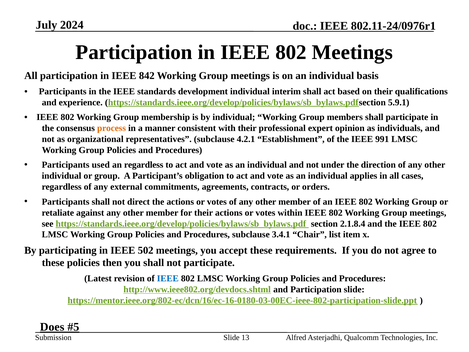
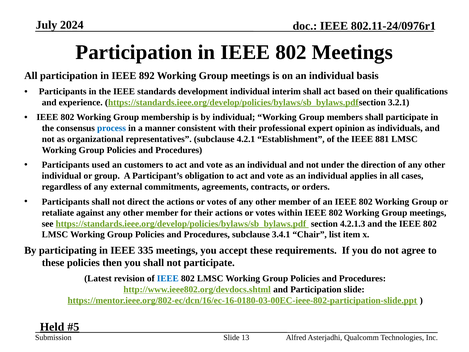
842: 842 -> 892 (147, 76)
5.9.1: 5.9.1 -> 3.2.1 (399, 102)
process colour: orange -> blue (112, 128)
991: 991 -> 881 (382, 139)
an regardless: regardless -> customers (144, 165)
2.1.8.4: 2.1.8.4 -> 4.2.1.3 (353, 224)
502: 502 -> 335 (146, 250)
Does: Does -> Held (52, 327)
